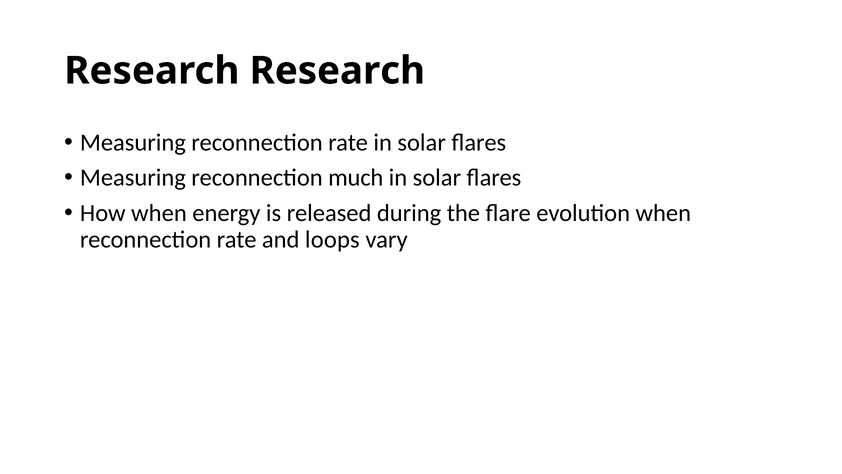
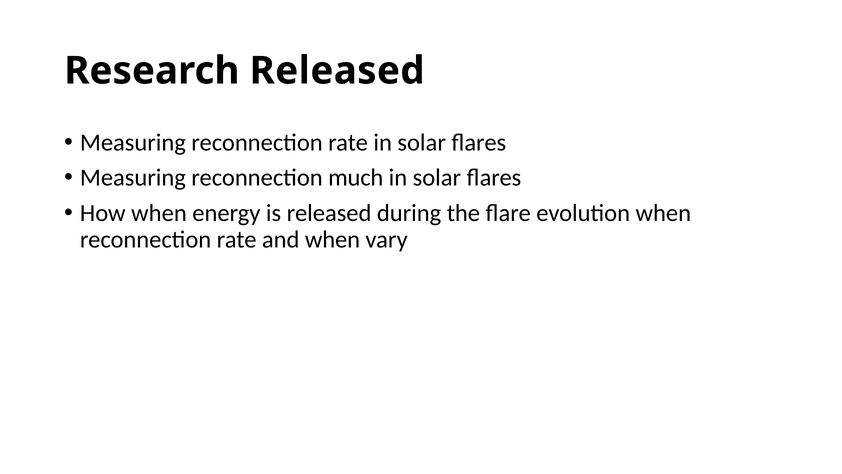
Research Research: Research -> Released (337, 71)
and loops: loops -> when (333, 239)
